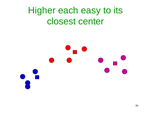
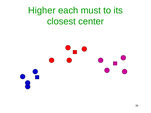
easy: easy -> must (91, 10)
